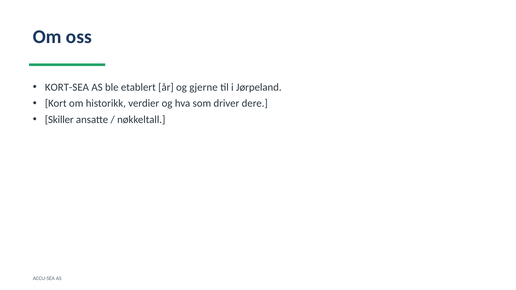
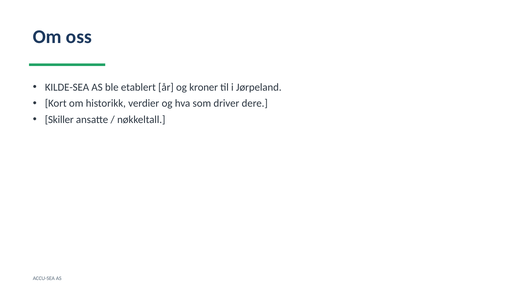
KORT-SEA: KORT-SEA -> KILDE-SEA (67, 87)
gjerne: gjerne -> kroner (204, 87)
